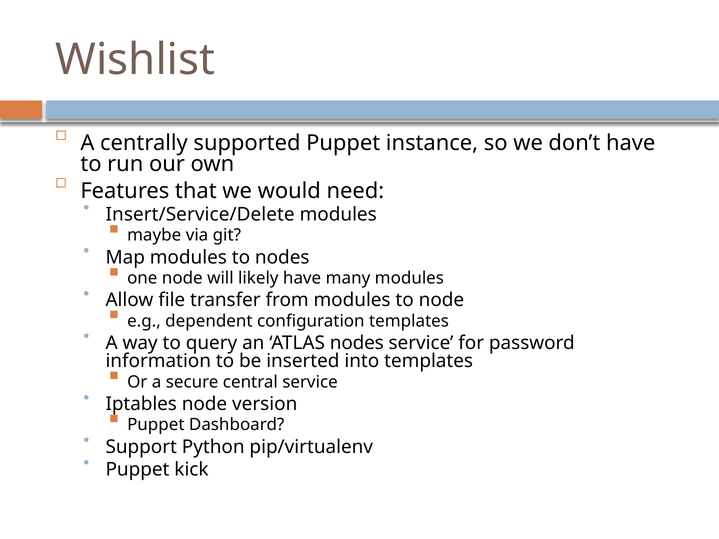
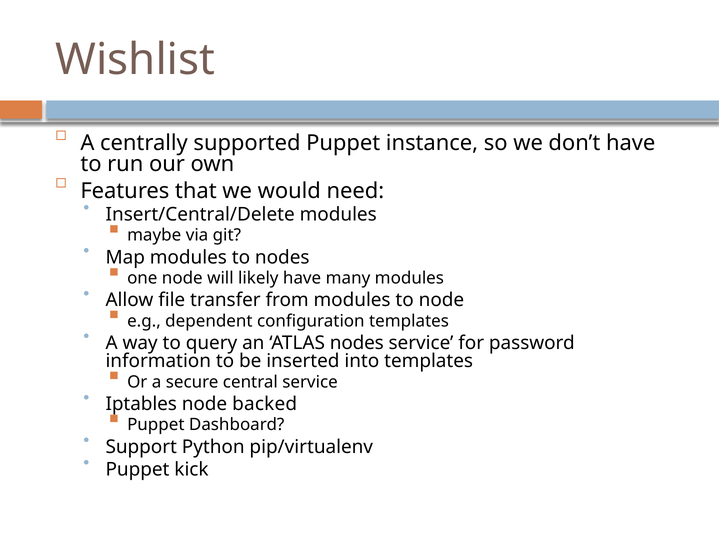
Insert/Service/Delete: Insert/Service/Delete -> Insert/Central/Delete (200, 215)
version: version -> backed (265, 404)
